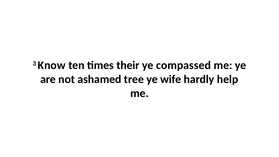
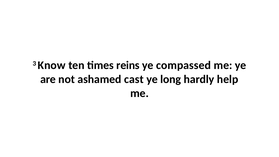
their: their -> reins (128, 65)
tree: tree -> cast (134, 79)
wife: wife -> long (171, 79)
